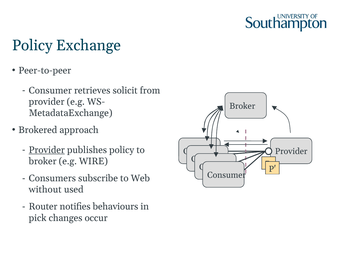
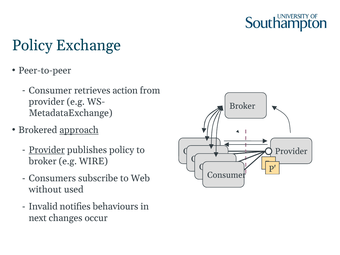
solicit: solicit -> action (125, 90)
approach underline: none -> present (79, 130)
Router: Router -> Invalid (43, 207)
pick: pick -> next (38, 218)
